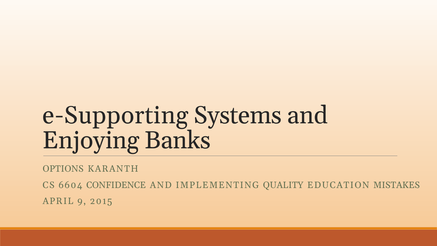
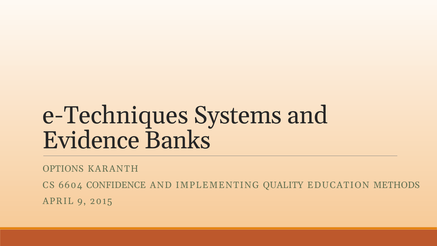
e-Supporting: e-Supporting -> e-Techniques (116, 115)
Enjoying: Enjoying -> Evidence (91, 140)
MISTAKES: MISTAKES -> METHODS (397, 185)
